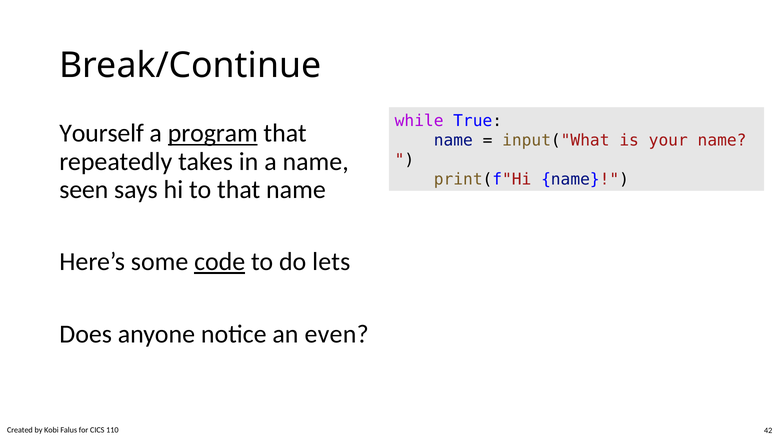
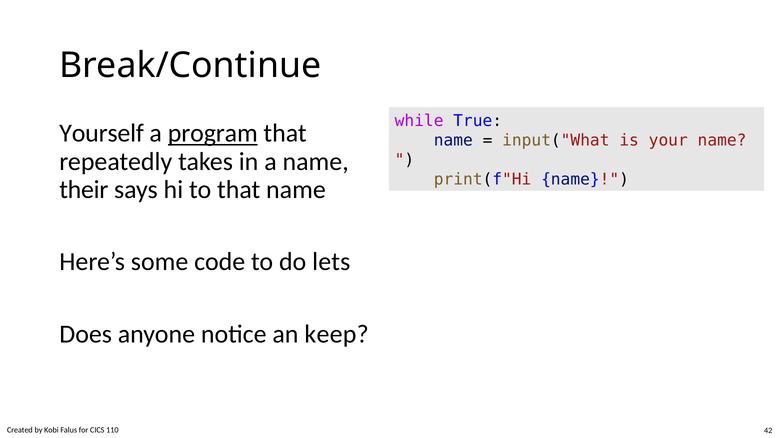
seen: seen -> their (84, 189)
code underline: present -> none (220, 262)
even: even -> keep (337, 334)
